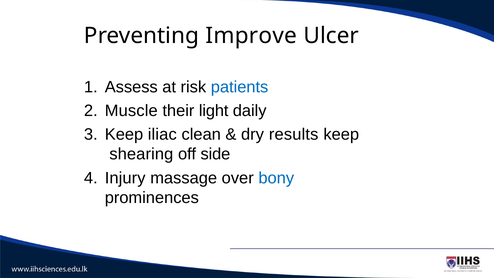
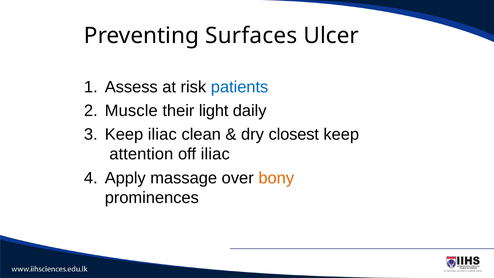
Improve: Improve -> Surfaces (251, 36)
results: results -> closest (294, 134)
shearing: shearing -> attention (141, 154)
off side: side -> iliac (215, 154)
Injury: Injury -> Apply (125, 178)
bony colour: blue -> orange (276, 178)
